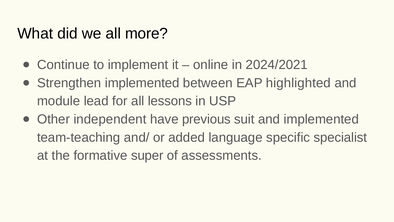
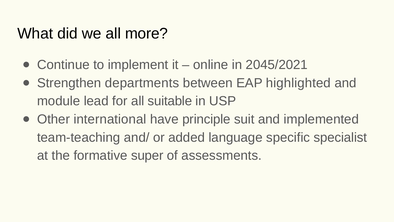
2024/2021: 2024/2021 -> 2045/2021 (277, 65)
Strengthen implemented: implemented -> departments (142, 83)
lessons: lessons -> suitable (170, 101)
independent: independent -> international (110, 119)
previous: previous -> principle (206, 119)
